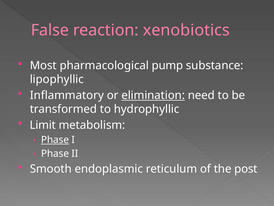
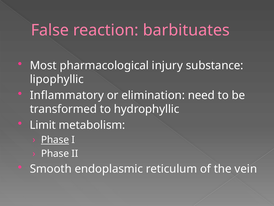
xenobiotics: xenobiotics -> barbituates (186, 30)
pump: pump -> injury (167, 65)
elimination underline: present -> none (153, 95)
post: post -> vein (246, 168)
